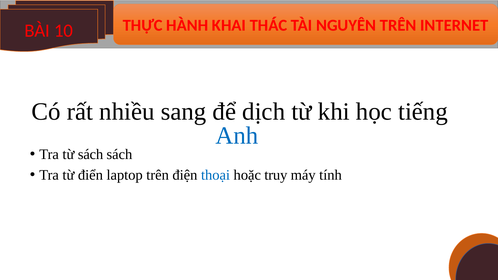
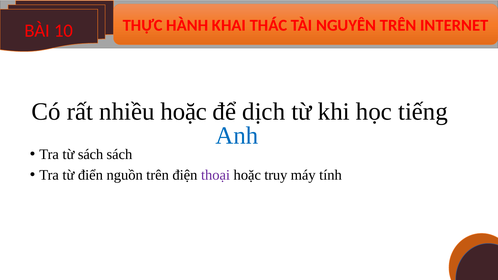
nhiều sang: sang -> hoặc (184, 112)
laptop: laptop -> nguồn (125, 175)
thoại colour: blue -> purple (215, 175)
